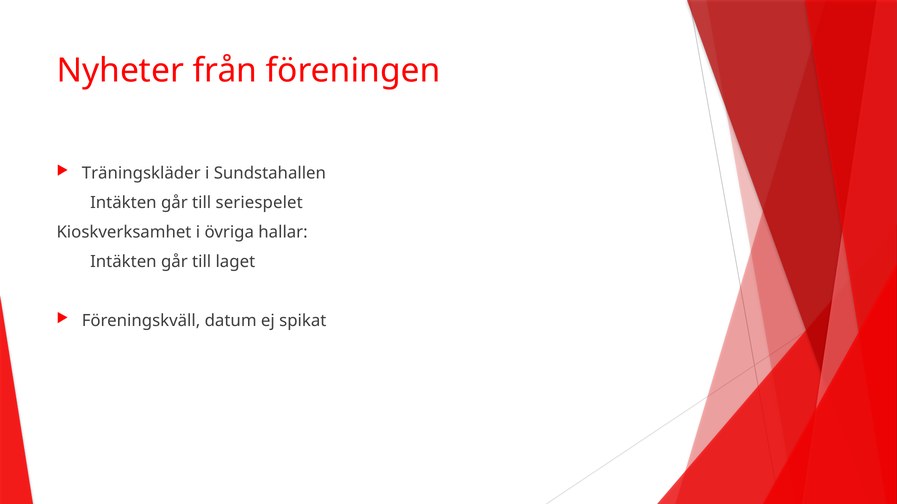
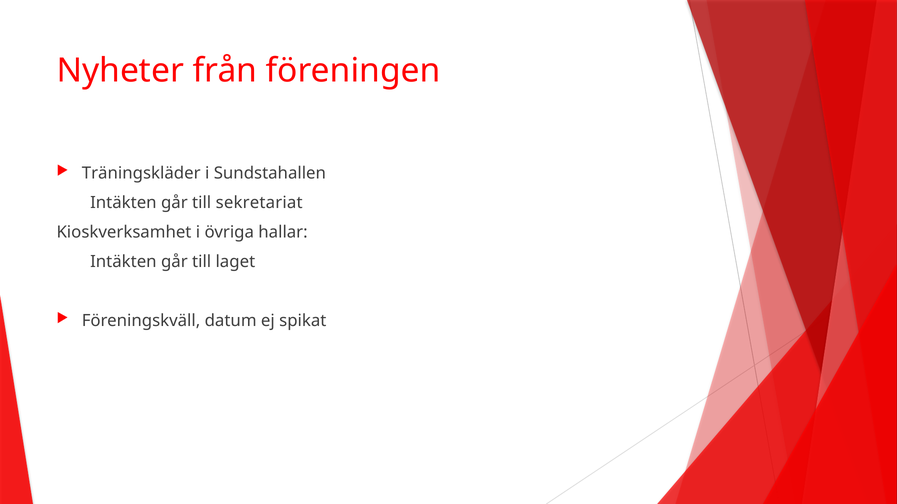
seriespelet: seriespelet -> sekretariat (259, 203)
